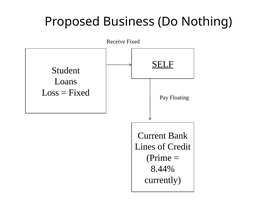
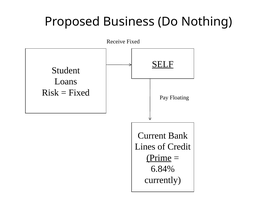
Loss: Loss -> Risk (50, 93)
Prime underline: none -> present (159, 158)
8.44%: 8.44% -> 6.84% (163, 169)
